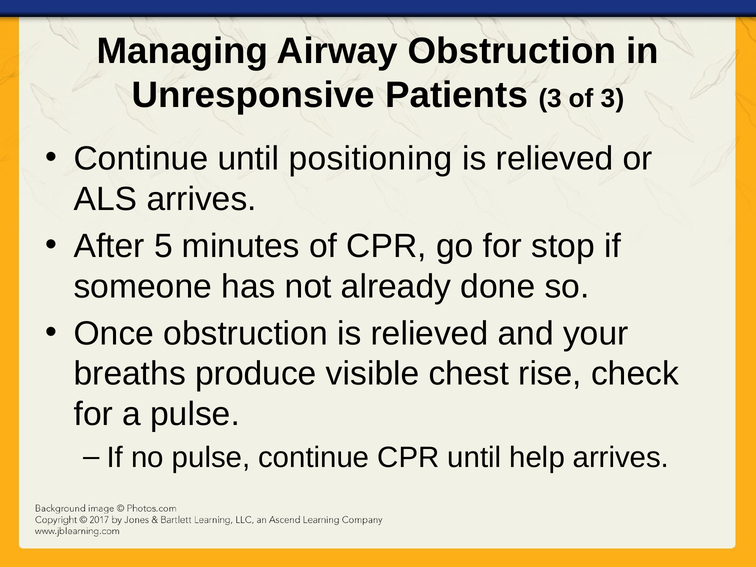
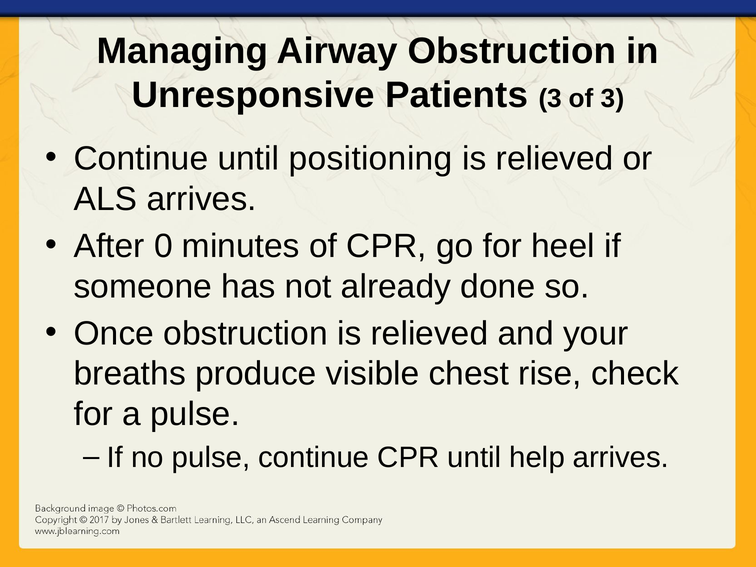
5: 5 -> 0 (163, 246)
stop: stop -> heel (563, 246)
